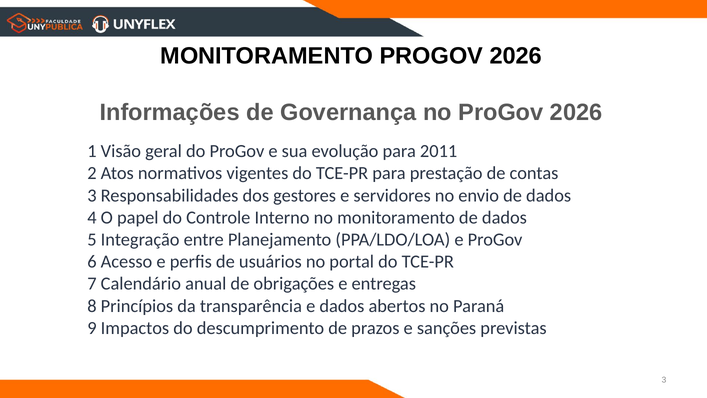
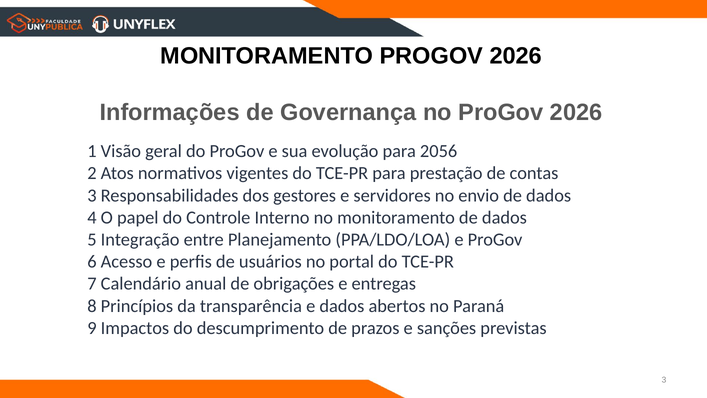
2011: 2011 -> 2056 (439, 151)
